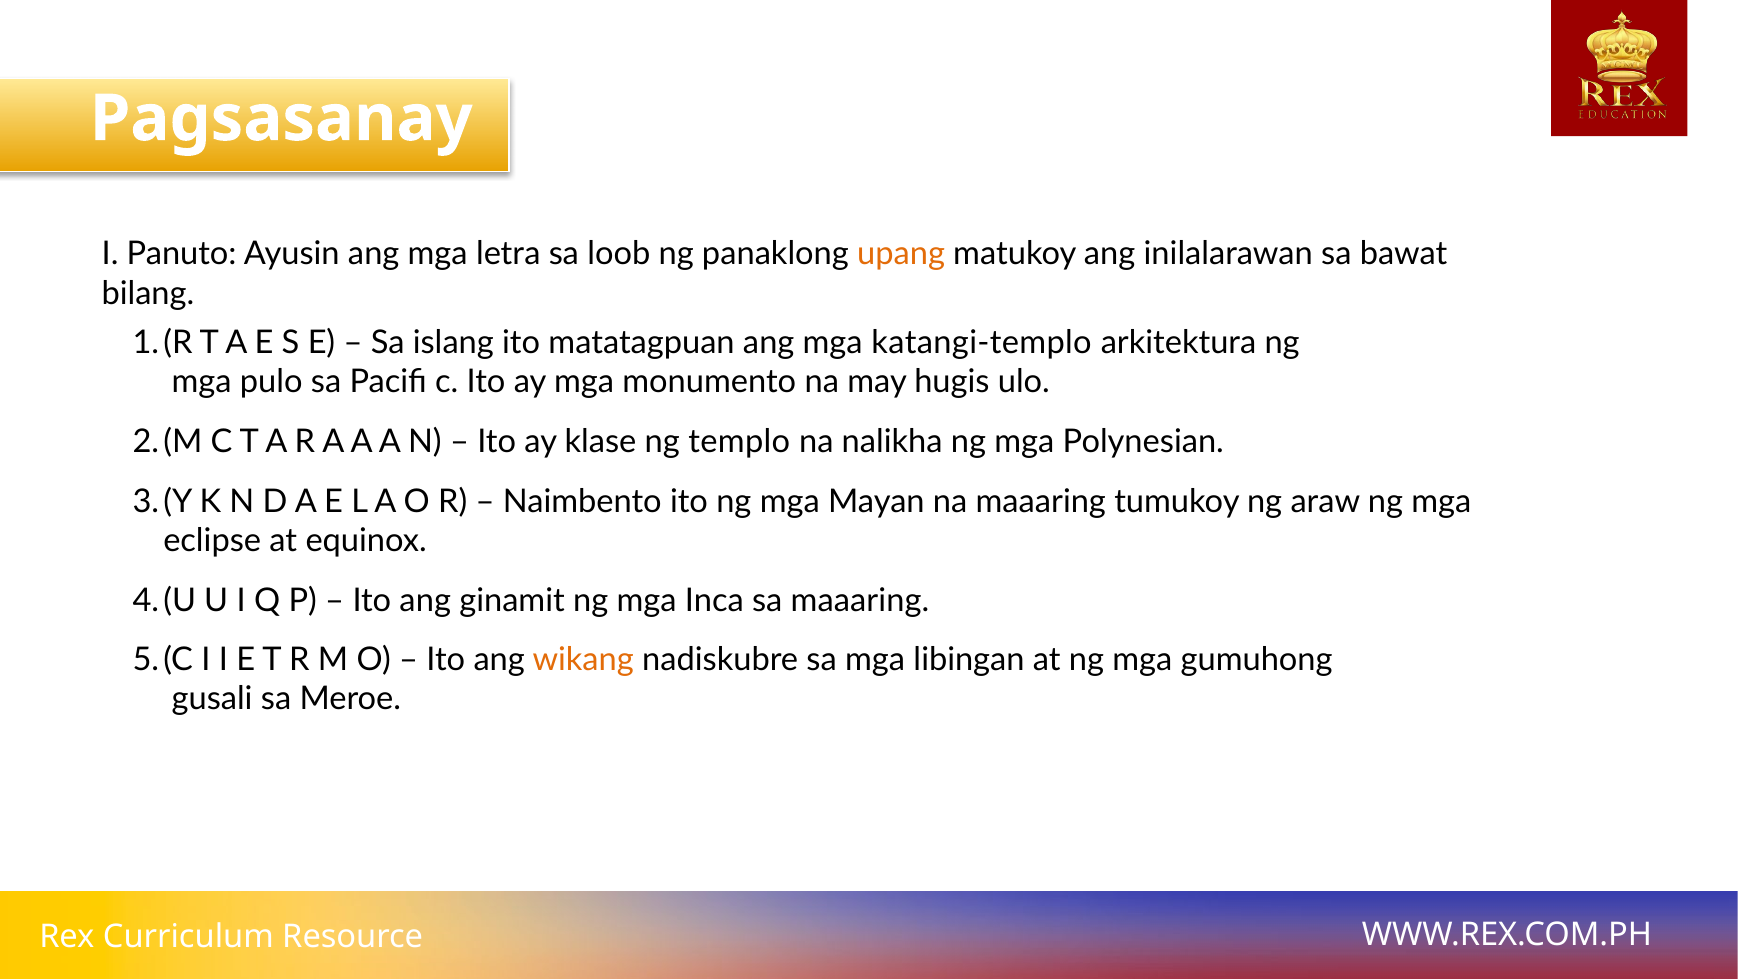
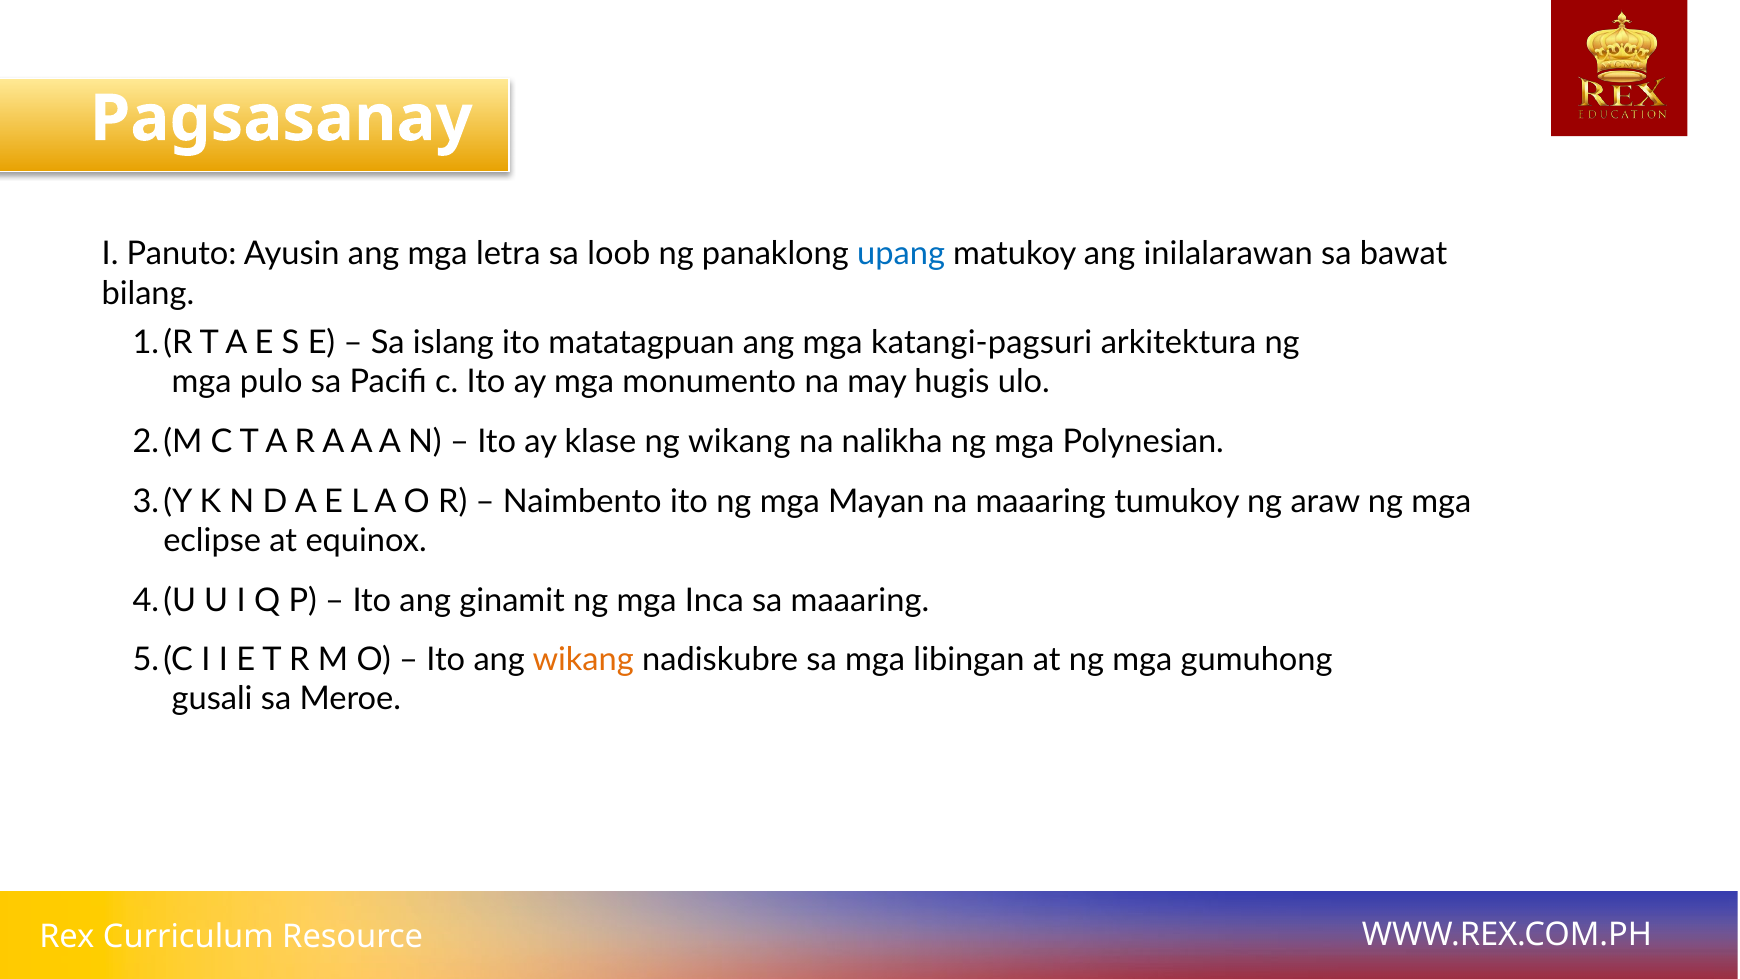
upang colour: orange -> blue (901, 254)
katangi-templo: katangi-templo -> katangi-pagsuri (982, 343)
ng templo: templo -> wikang (739, 442)
